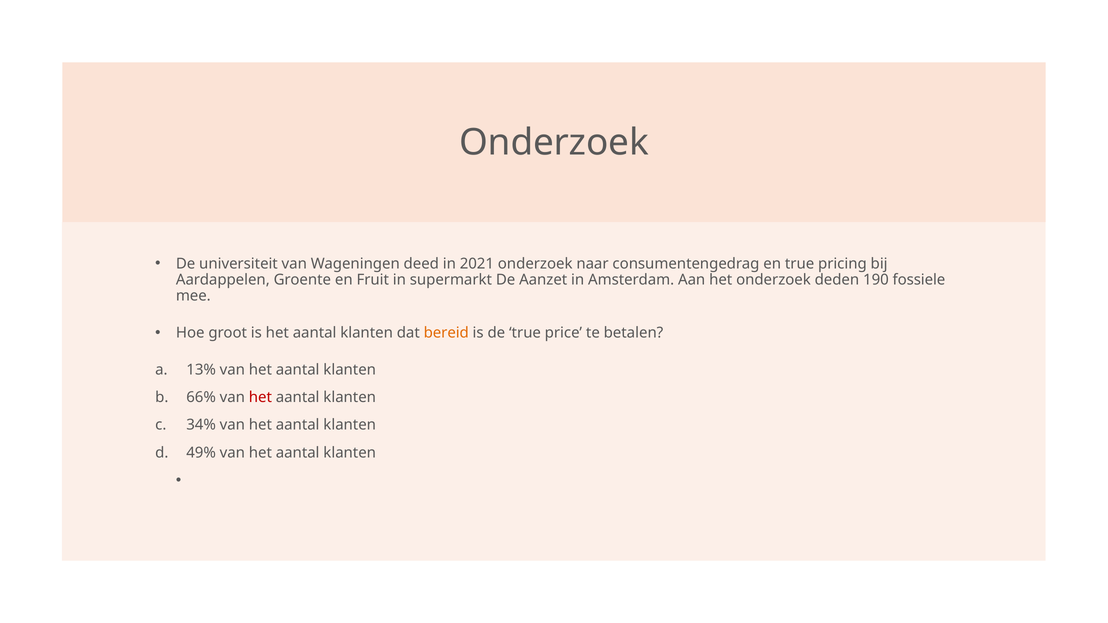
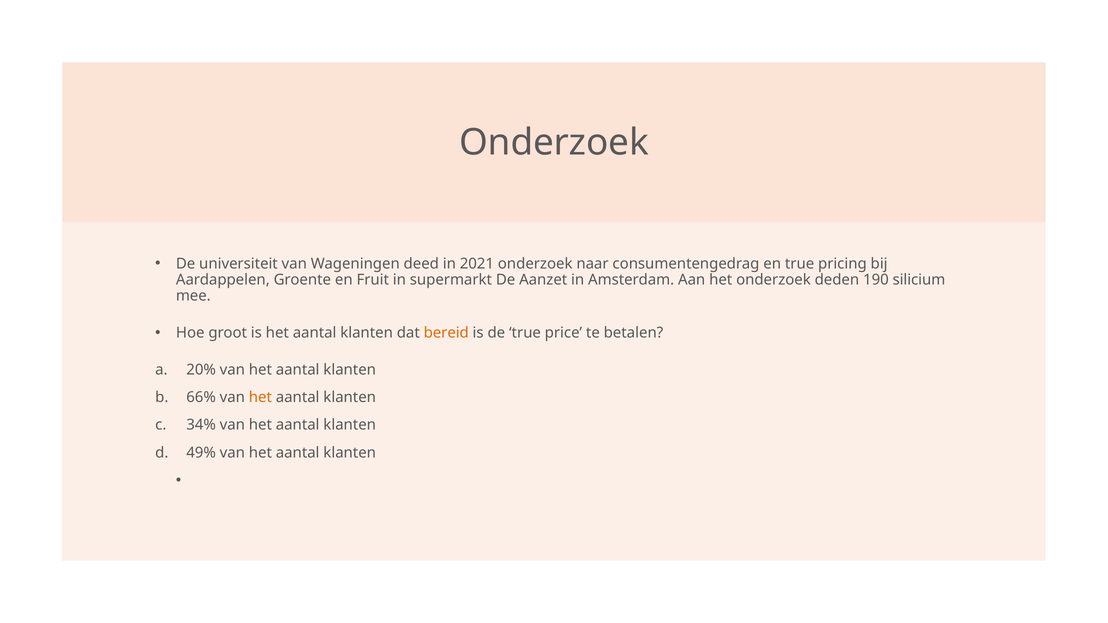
fossiele: fossiele -> silicium (919, 280)
13%: 13% -> 20% (201, 370)
het colour: red -> orange (260, 397)
